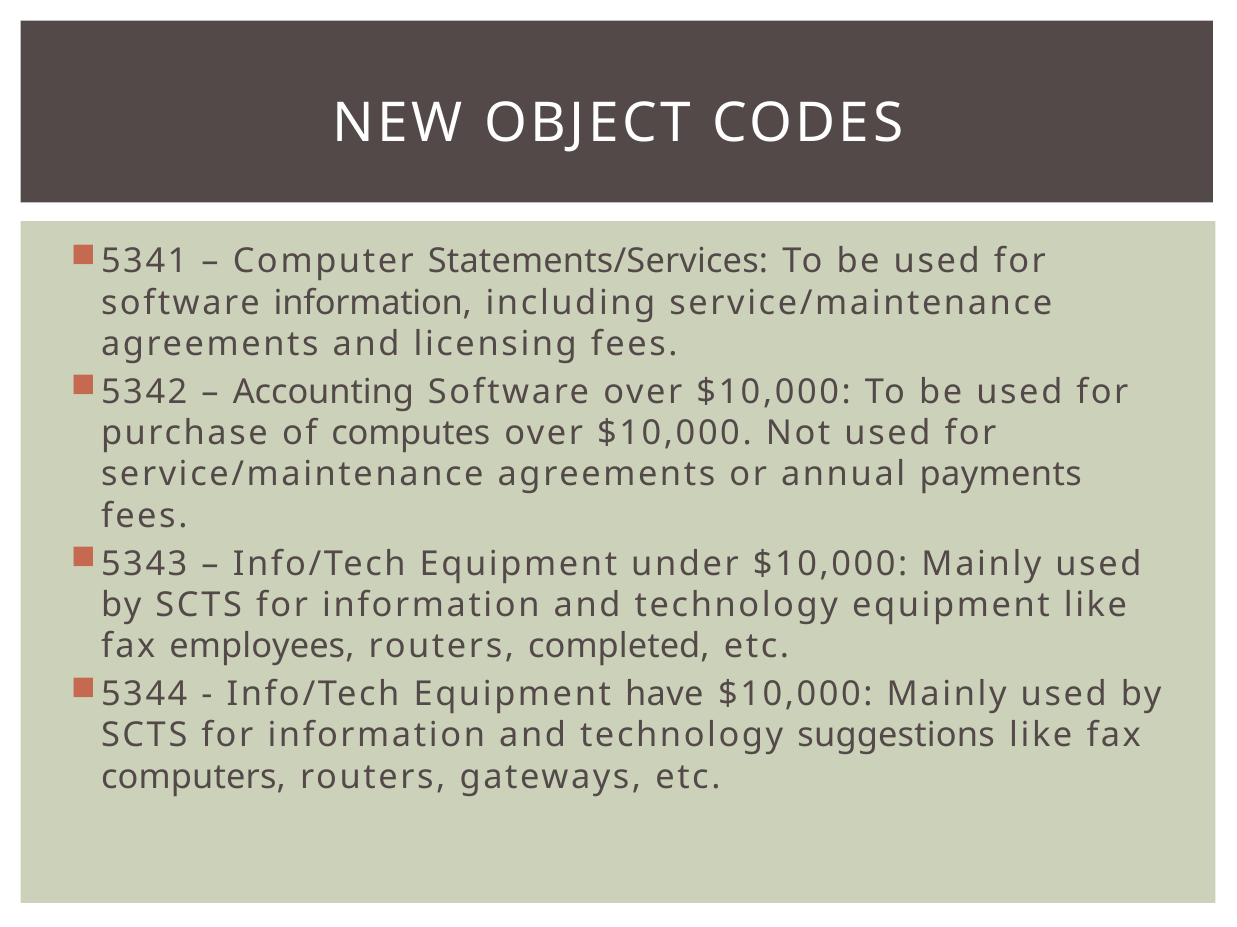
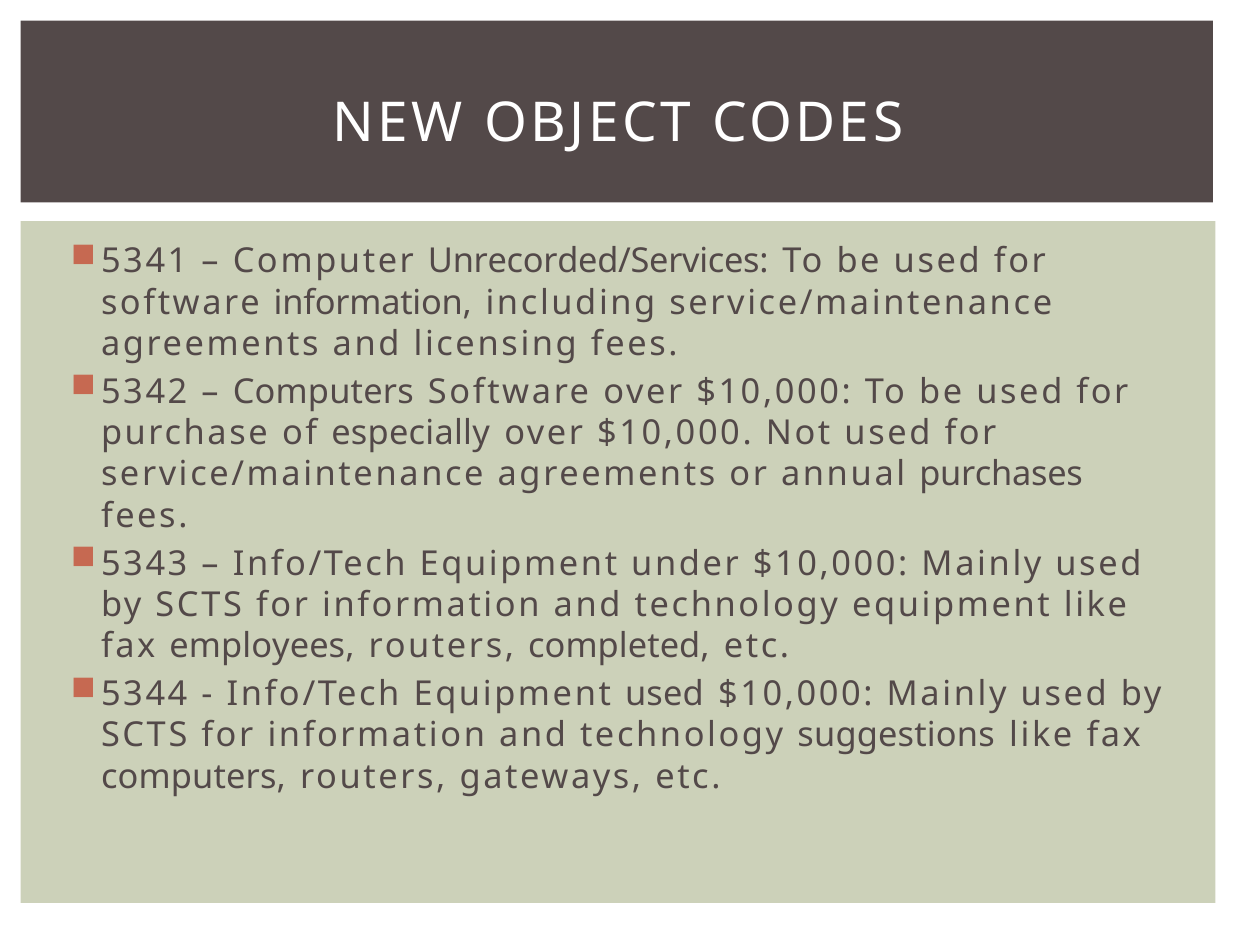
Statements/Services: Statements/Services -> Unrecorded/Services (598, 262)
Accounting: Accounting -> Computers (323, 392)
computes: computes -> especially (411, 434)
payments: payments -> purchases (1001, 475)
Equipment have: have -> used (664, 695)
